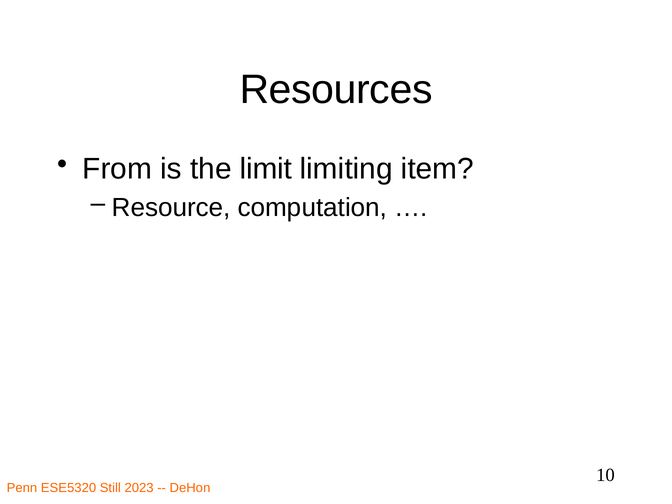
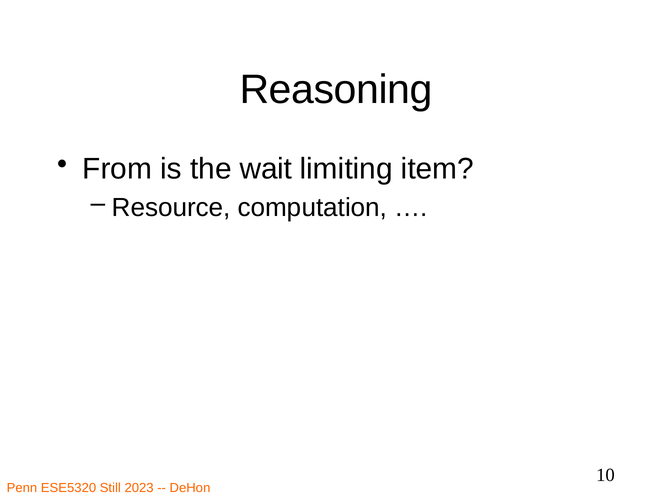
Resources: Resources -> Reasoning (336, 90)
limit: limit -> wait (266, 169)
